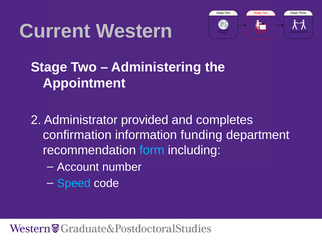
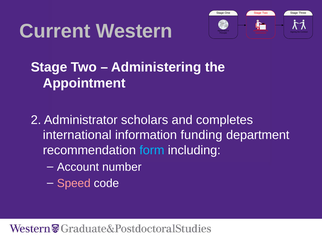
provided: provided -> scholars (145, 120)
confirmation: confirmation -> international (77, 135)
Speed colour: light blue -> pink (74, 183)
